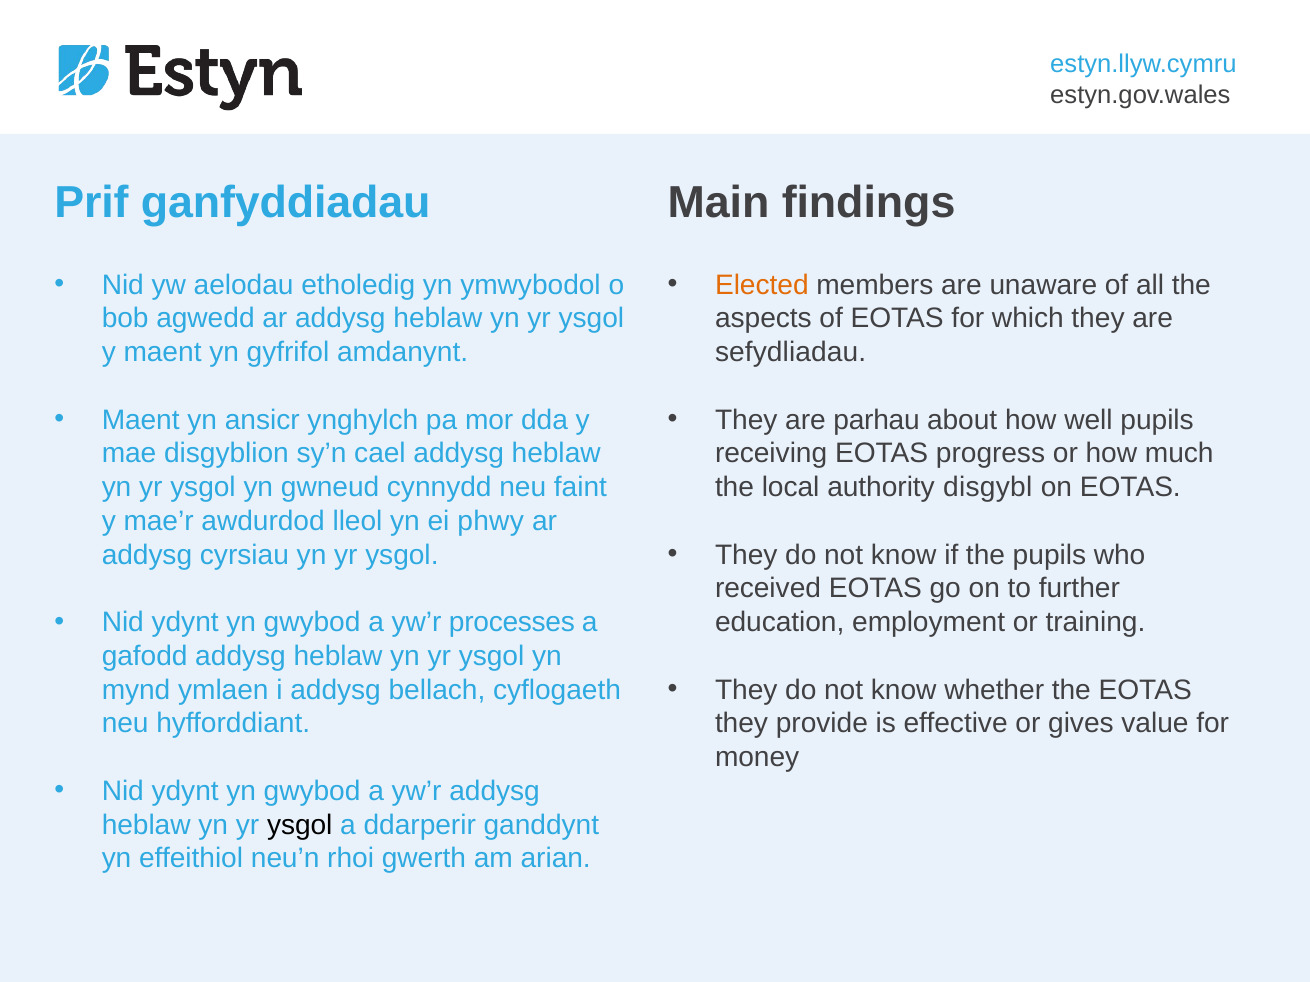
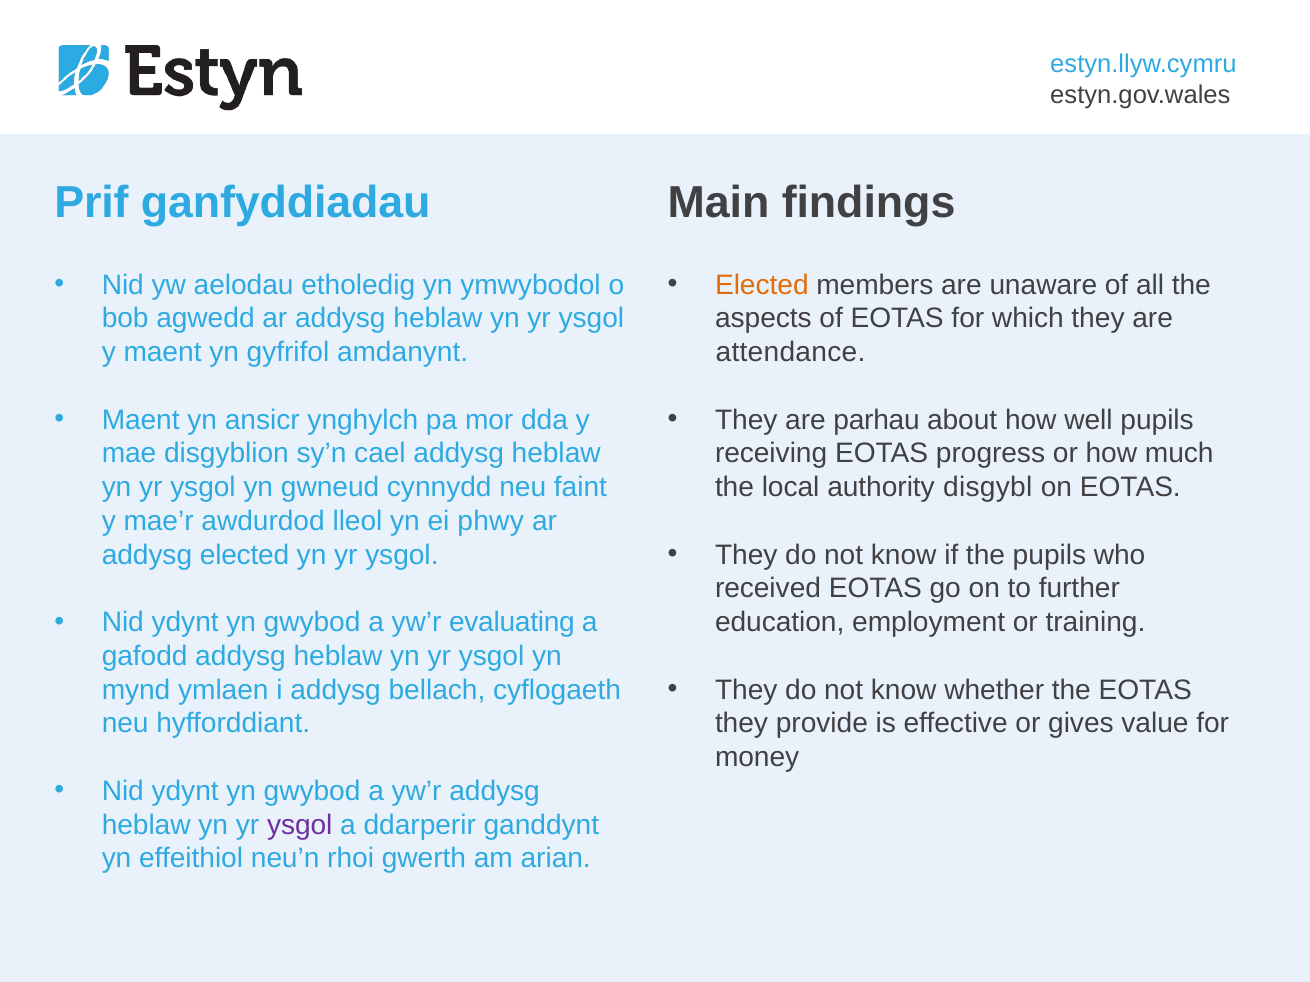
sefydliadau: sefydliadau -> attendance (790, 353)
addysg cyrsiau: cyrsiau -> elected (245, 555)
processes: processes -> evaluating (512, 623)
ysgol colour: black -> purple (300, 825)
